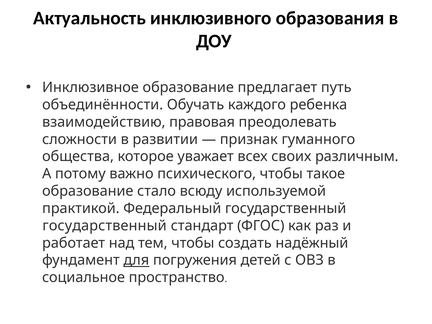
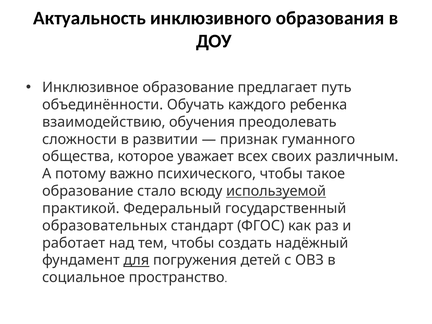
правовая: правовая -> обучения (202, 122)
используемой underline: none -> present (276, 191)
государственный: государственный -> образовательных (105, 226)
